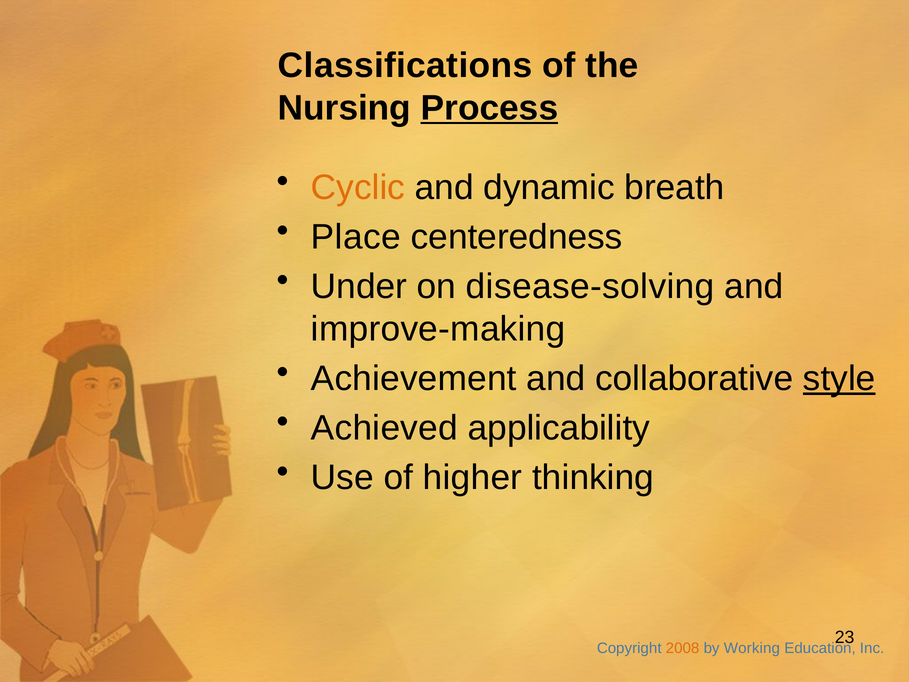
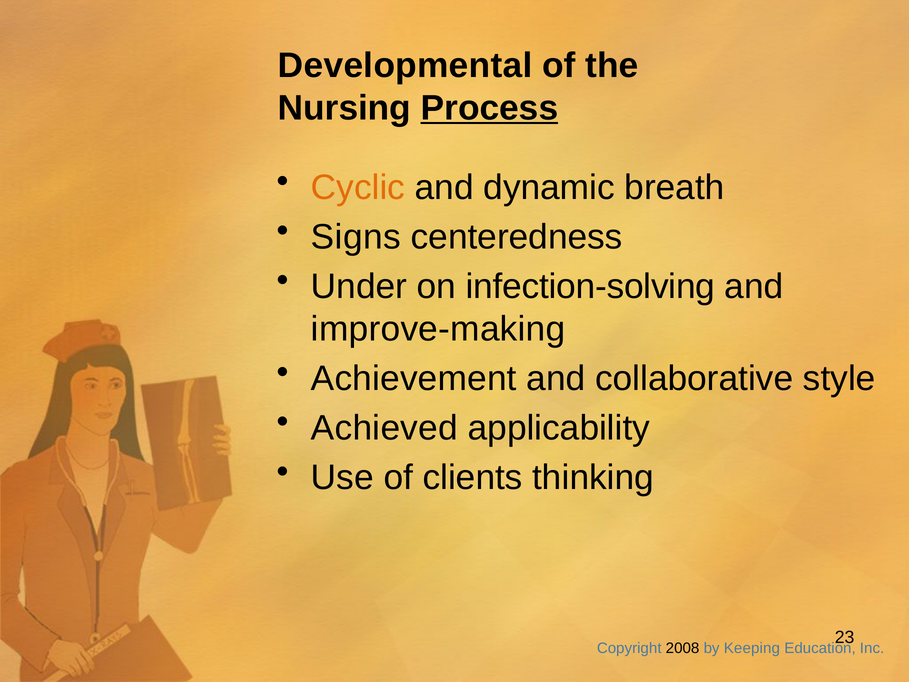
Classifications: Classifications -> Developmental (405, 65)
Place: Place -> Signs (356, 237)
disease-solving: disease-solving -> infection-solving (590, 286)
style underline: present -> none (839, 378)
higher: higher -> clients (473, 477)
2008 colour: orange -> black (683, 648)
Working: Working -> Keeping (752, 648)
